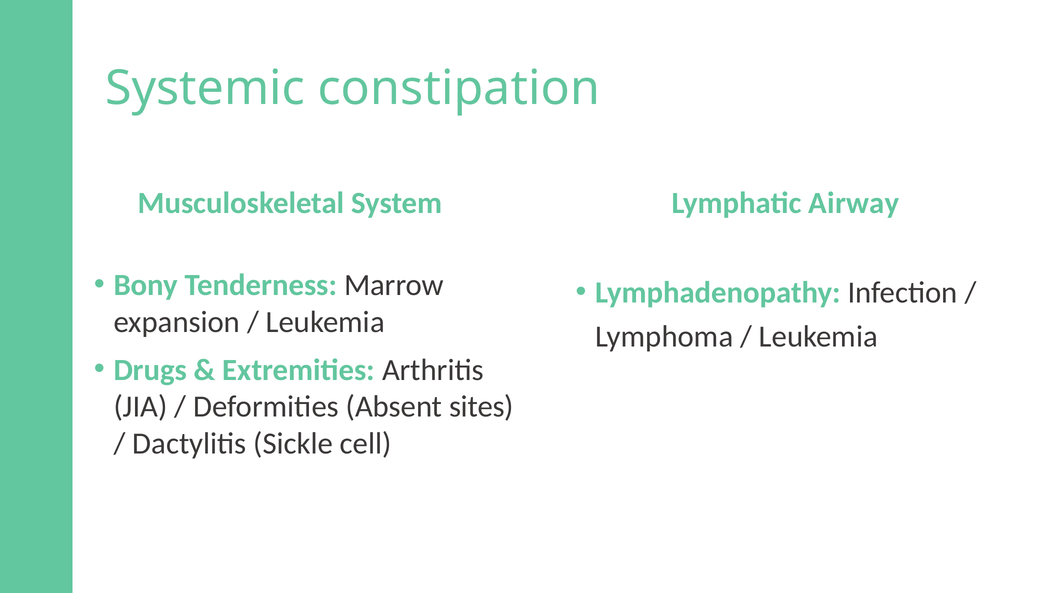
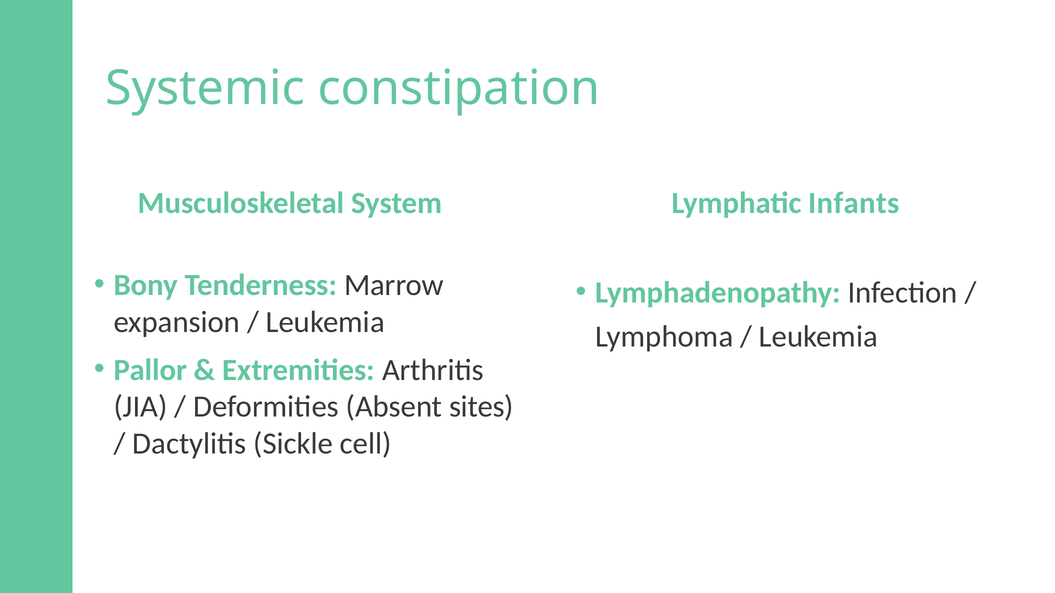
Airway: Airway -> Infants (854, 203)
Drugs: Drugs -> Pallor (150, 370)
